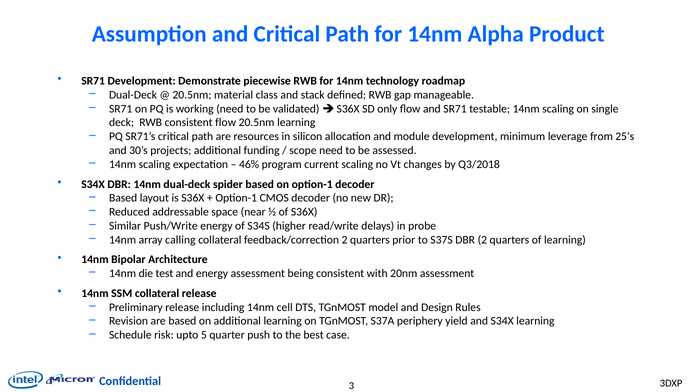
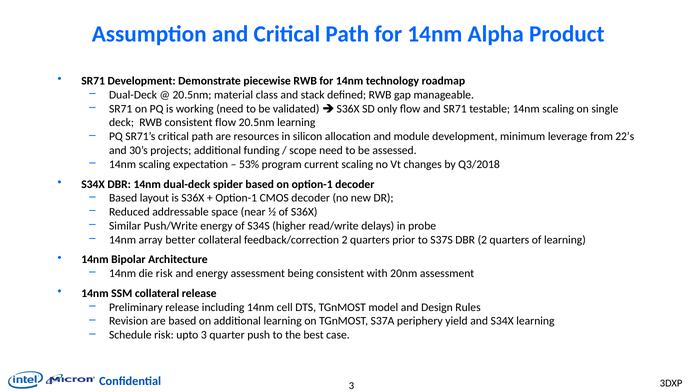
25’s: 25’s -> 22’s (625, 137)
46%: 46% -> 53% (249, 164)
calling: calling -> better (180, 240)
die test: test -> risk (164, 274)
upto 5: 5 -> 3 (204, 335)
